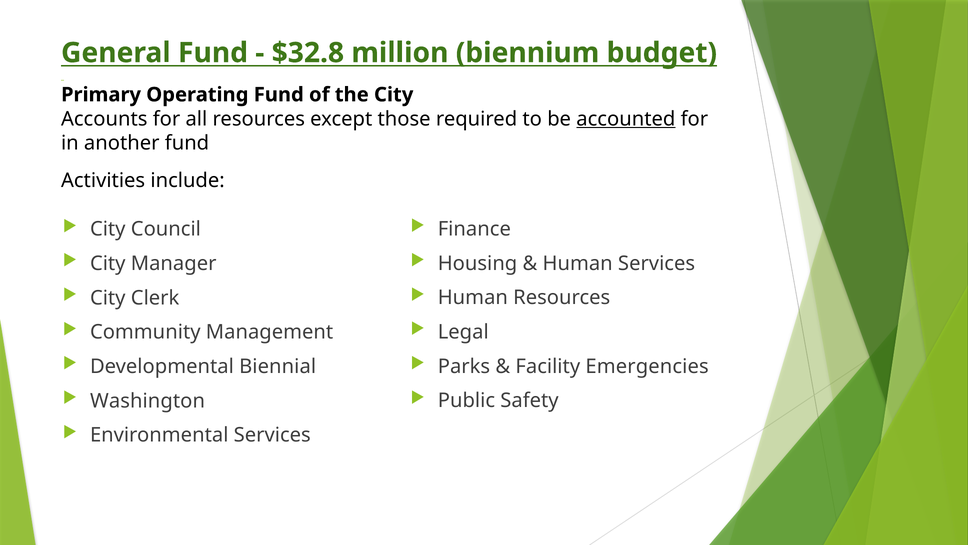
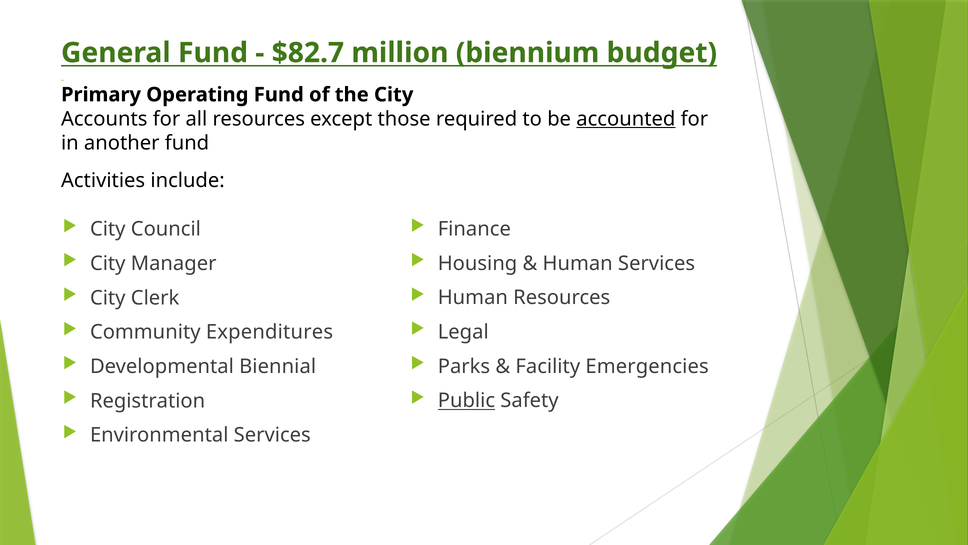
$32.8: $32.8 -> $82.7 (308, 53)
Management: Management -> Expenditures (269, 332)
Public underline: none -> present (466, 400)
Washington: Washington -> Registration (148, 401)
